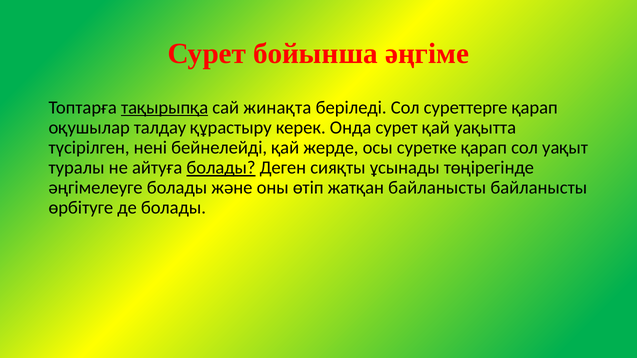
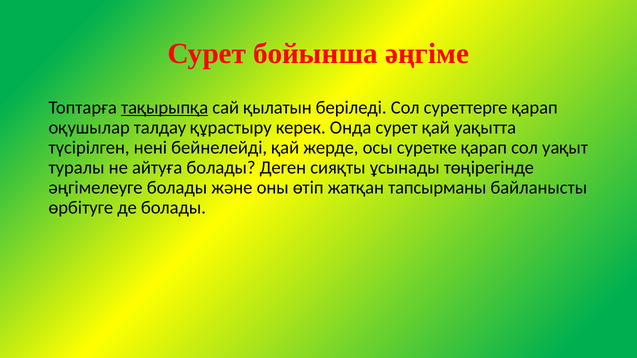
жинақта: жинақта -> қылатын (277, 108)
болады underline: present -> none (221, 168)
жатқан байланысты: байланысты -> тапсырманы (437, 188)
